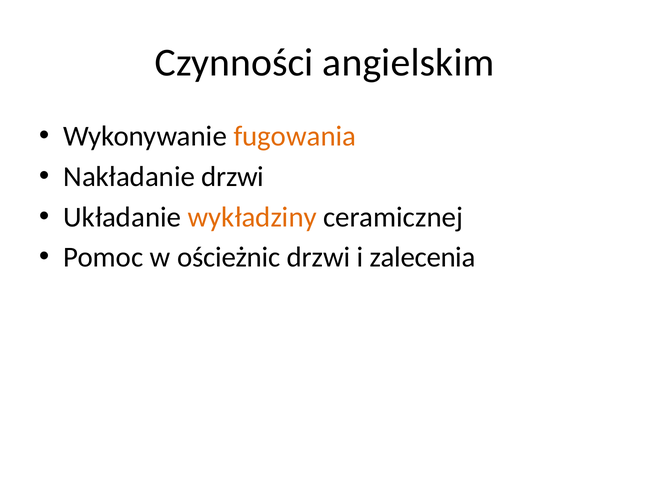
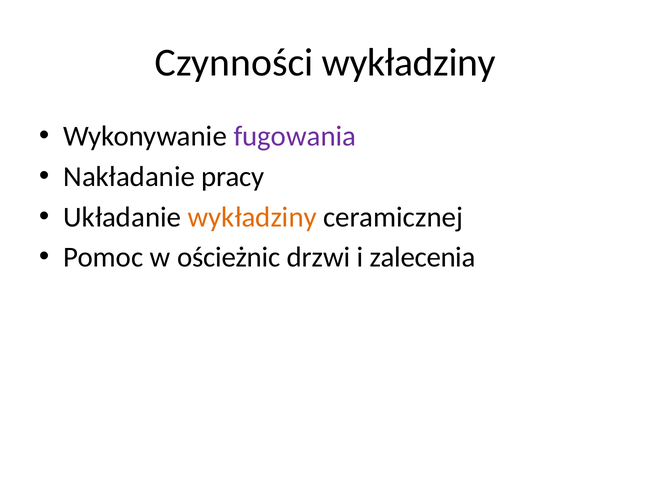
Czynności angielskim: angielskim -> wykładziny (409, 63)
fugowania colour: orange -> purple (295, 136)
Nakładanie drzwi: drzwi -> pracy (233, 177)
